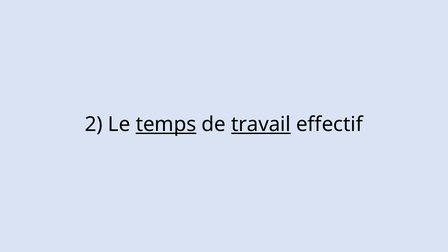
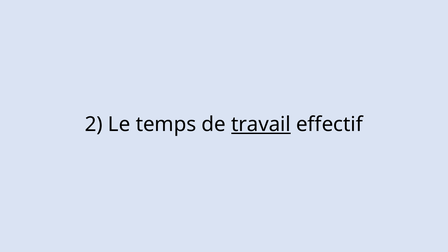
temps underline: present -> none (166, 125)
